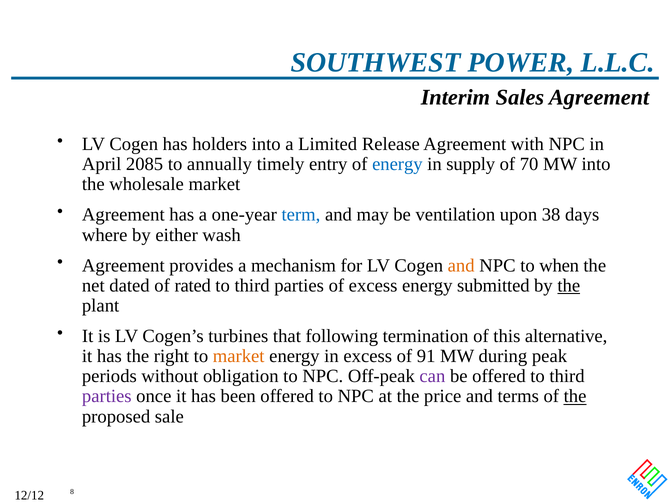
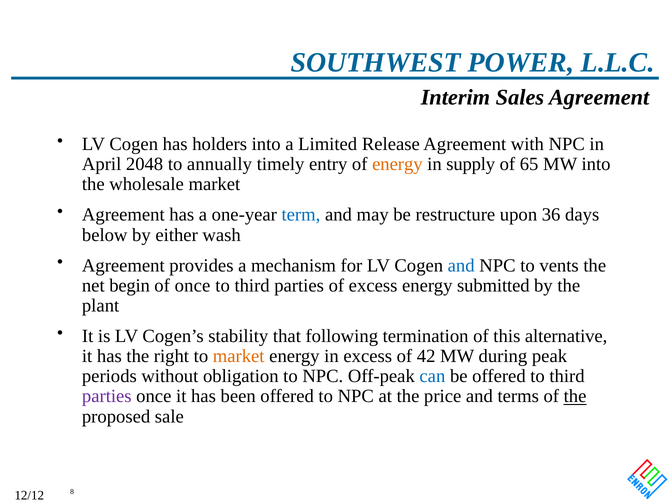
2085: 2085 -> 2048 (145, 164)
energy colour: blue -> orange (397, 164)
70: 70 -> 65 (529, 164)
ventilation: ventilation -> restructure (455, 215)
38: 38 -> 36 (551, 215)
where: where -> below (105, 235)
and colour: orange -> blue (461, 266)
when: when -> vents (559, 266)
dated: dated -> begin (130, 286)
of rated: rated -> once (193, 286)
the underline: present -> none (569, 286)
turbines: turbines -> stability (238, 336)
91: 91 -> 42 (426, 357)
can colour: purple -> blue (432, 377)
